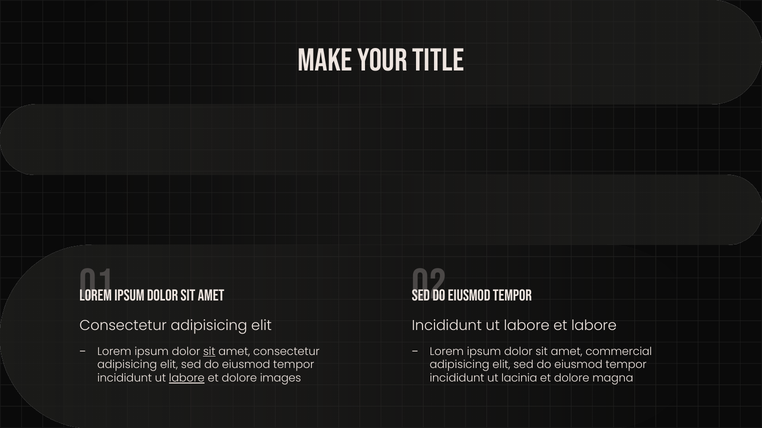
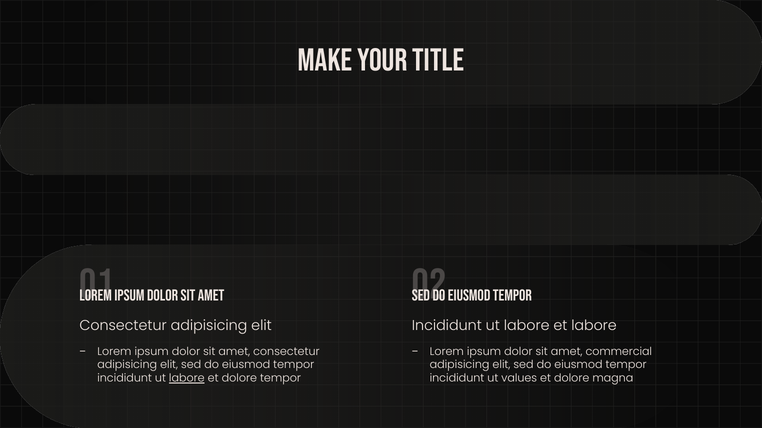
sit underline: present -> none (209, 352)
dolore images: images -> tempor (280, 379)
lacinia: lacinia -> values (519, 379)
